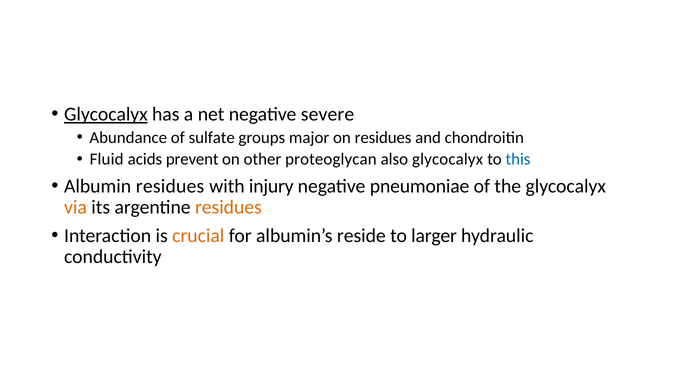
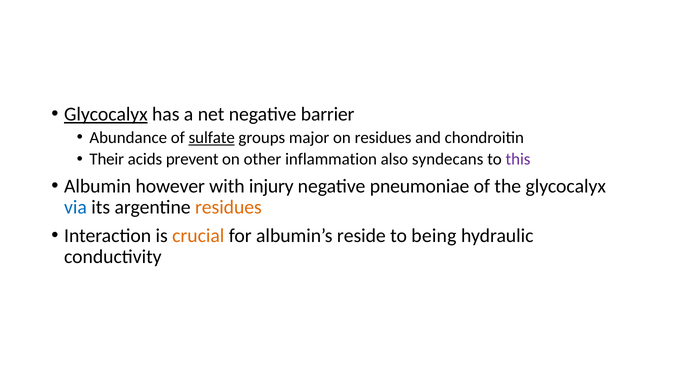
severe: severe -> barrier (328, 114)
sulfate underline: none -> present (212, 137)
Fluid: Fluid -> Their (107, 159)
proteoglycan: proteoglycan -> inflammation (331, 159)
also glycocalyx: glycocalyx -> syndecans (448, 159)
this colour: blue -> purple (518, 159)
Albumin residues: residues -> however (170, 186)
via colour: orange -> blue (76, 207)
larger: larger -> being (434, 235)
